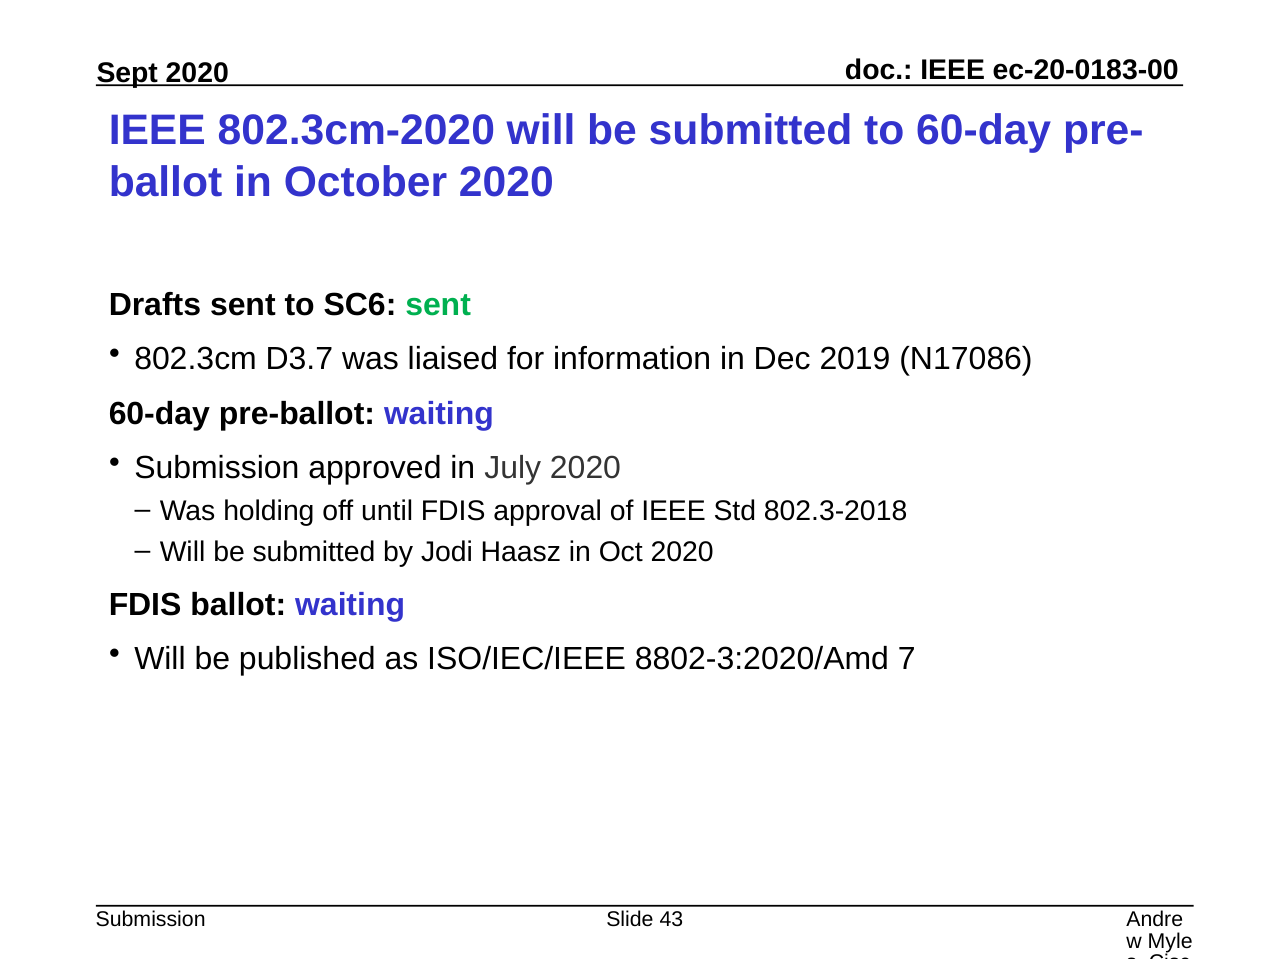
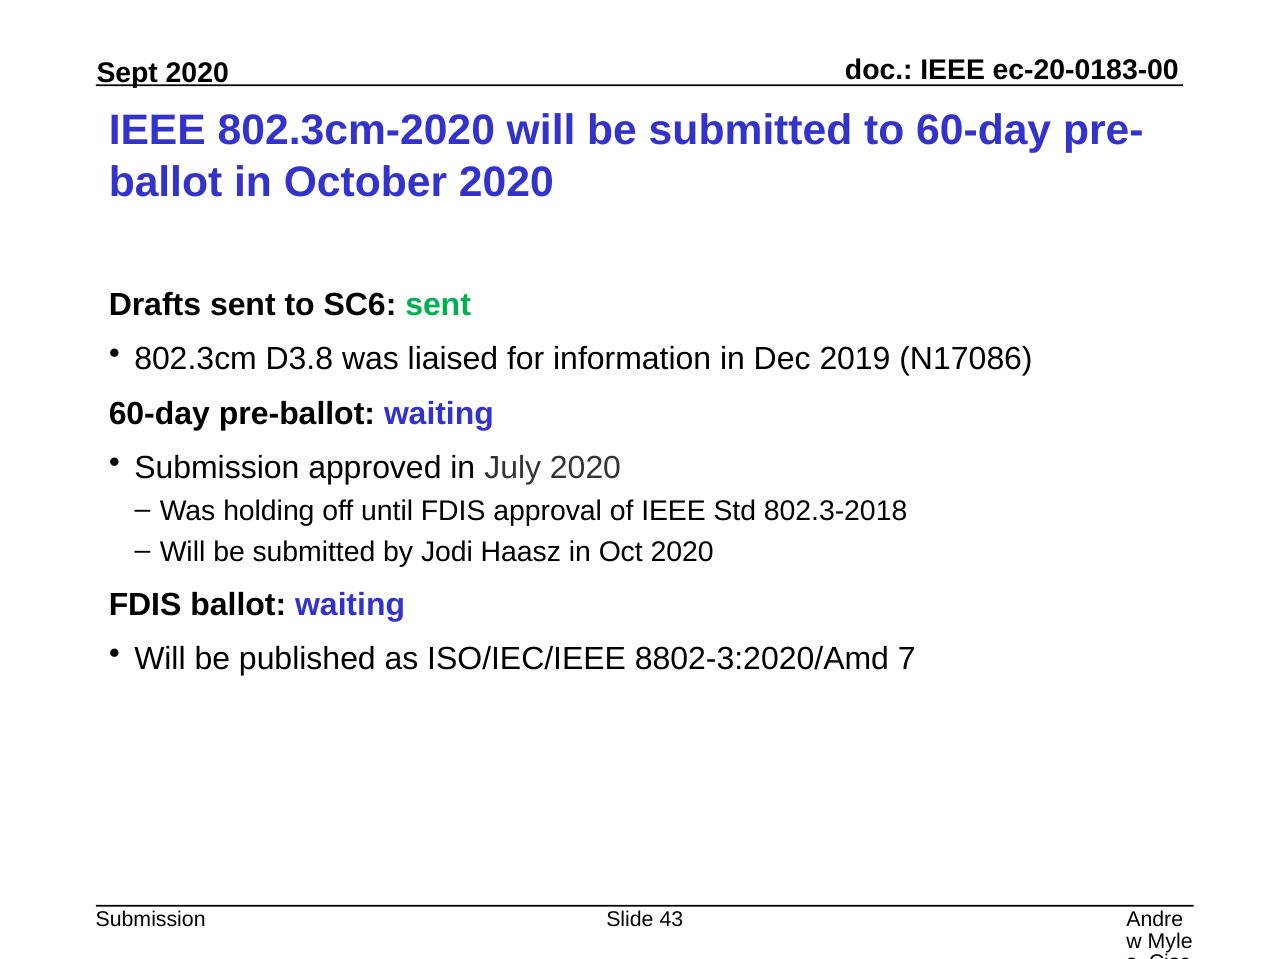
D3.7: D3.7 -> D3.8 (299, 359)
